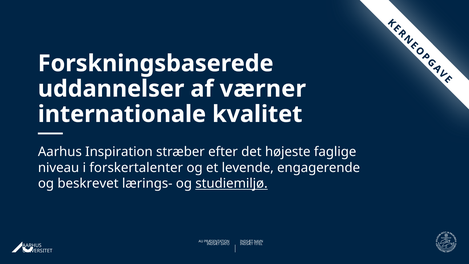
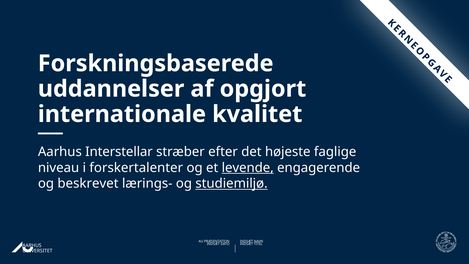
værner: værner -> opgjort (263, 89)
Inspiration: Inspiration -> Interstellar (119, 152)
levende underline: none -> present (248, 168)
